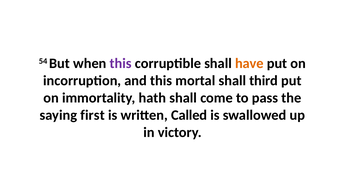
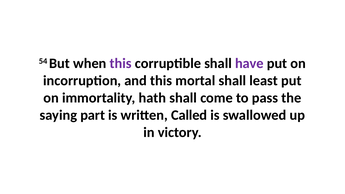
have colour: orange -> purple (249, 64)
third: third -> least (264, 81)
first: first -> part (93, 115)
